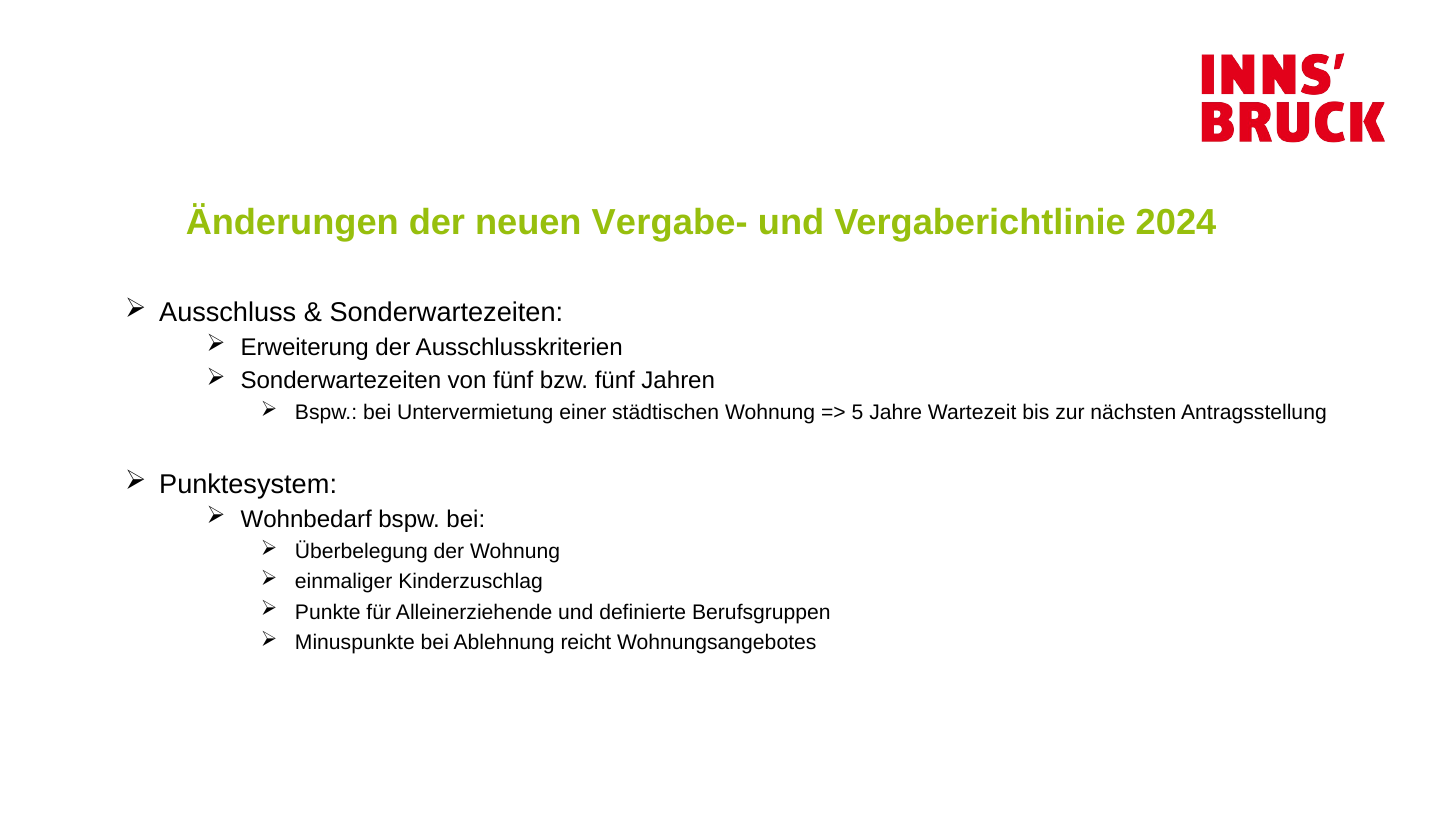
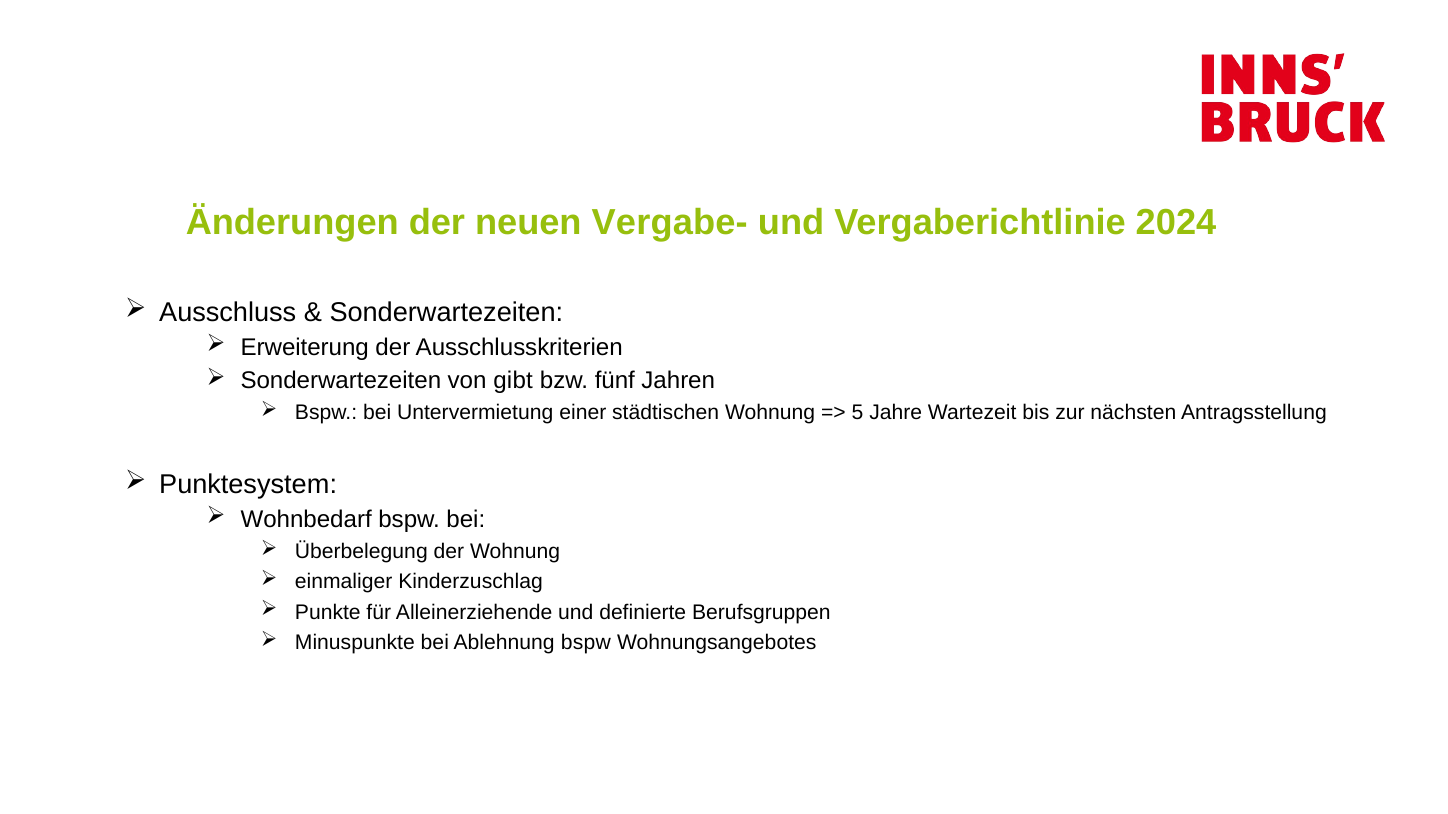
von fünf: fünf -> gibt (513, 381)
Ablehnung reicht: reicht -> bspw (586, 643)
